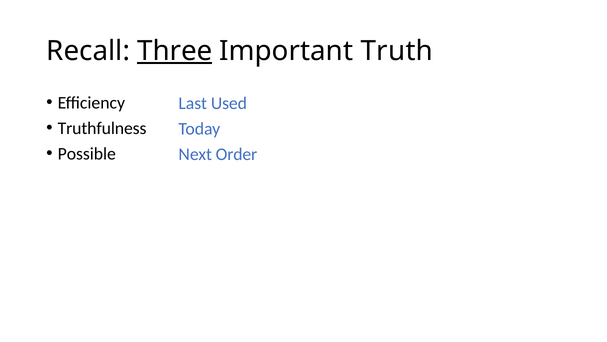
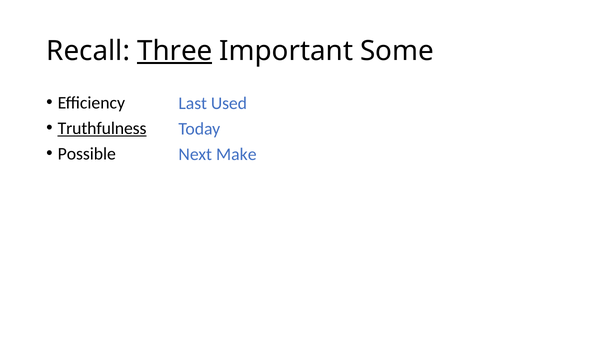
Truth: Truth -> Some (397, 51)
Truthfulness underline: none -> present (102, 128)
Order: Order -> Make (236, 154)
